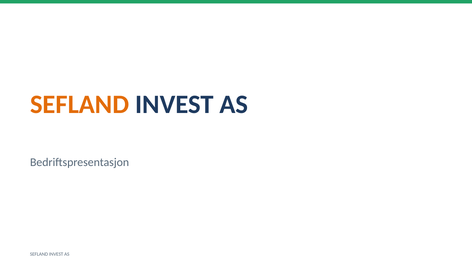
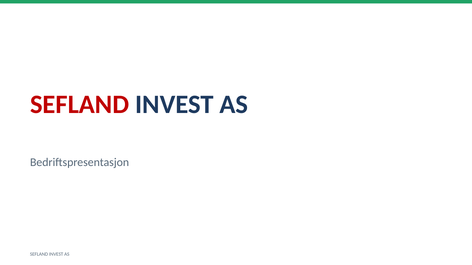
SEFLAND colour: orange -> red (80, 105)
